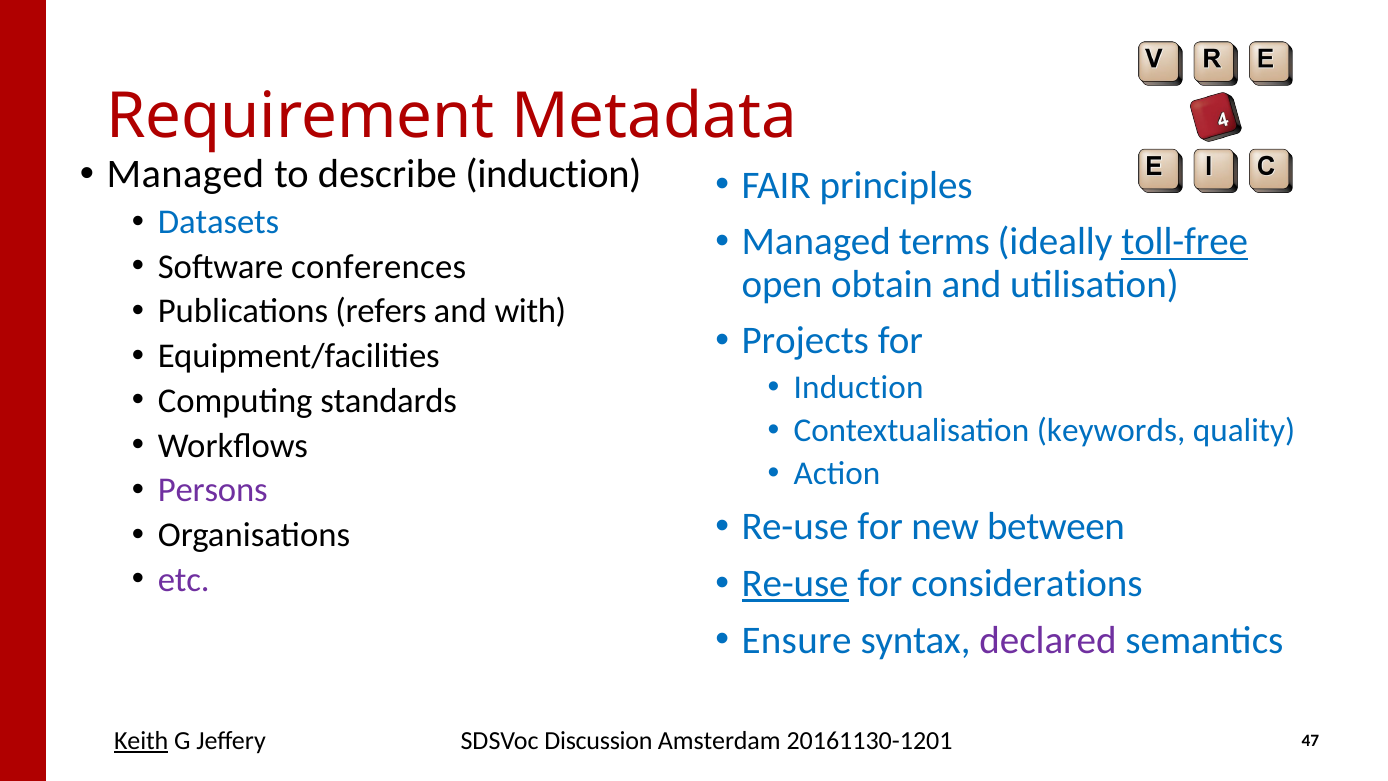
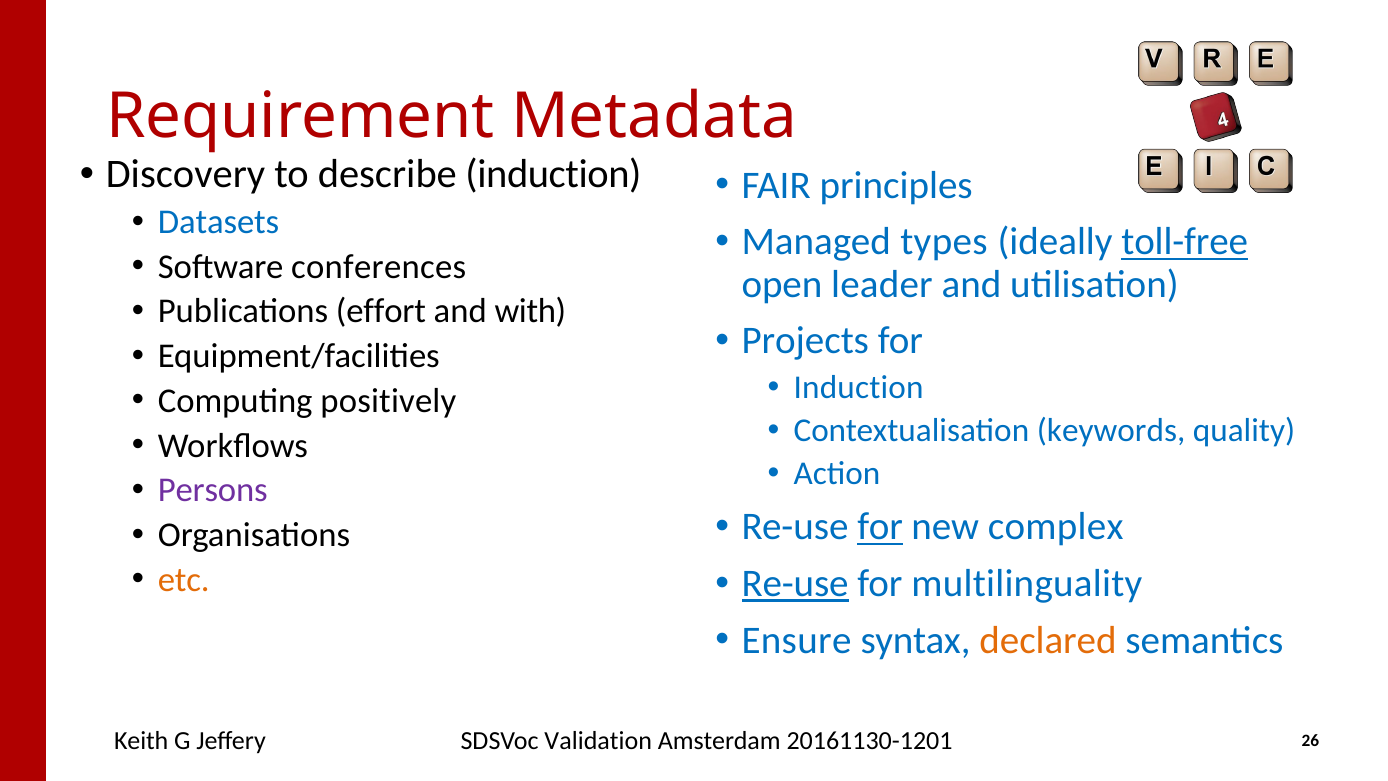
Managed: Managed -> Discovery (185, 174)
terms: terms -> types (944, 242)
obtain: obtain -> leader (882, 284)
refers: refers -> effort (381, 311)
standards: standards -> positively (388, 401)
for underline: none -> present (880, 527)
between: between -> complex (1056, 527)
etc colour: purple -> orange (184, 579)
considerations: considerations -> multilinguality (1027, 583)
declared colour: purple -> orange (1048, 640)
Keith underline: present -> none (141, 741)
Discussion: Discussion -> Validation (598, 741)
47: 47 -> 26 (1310, 740)
